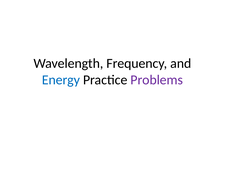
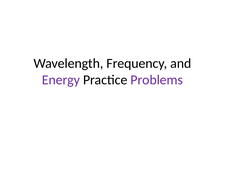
Energy colour: blue -> purple (61, 80)
